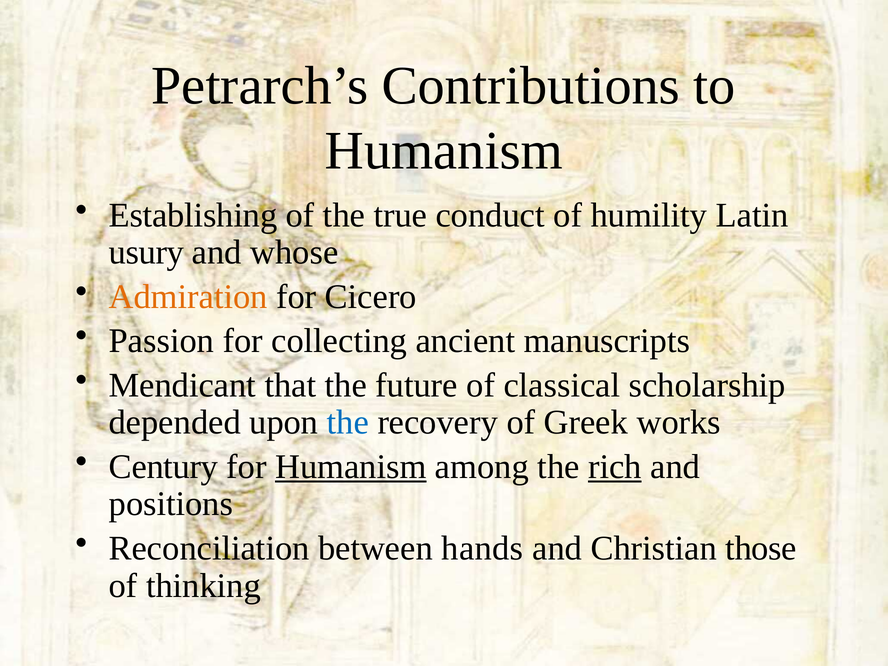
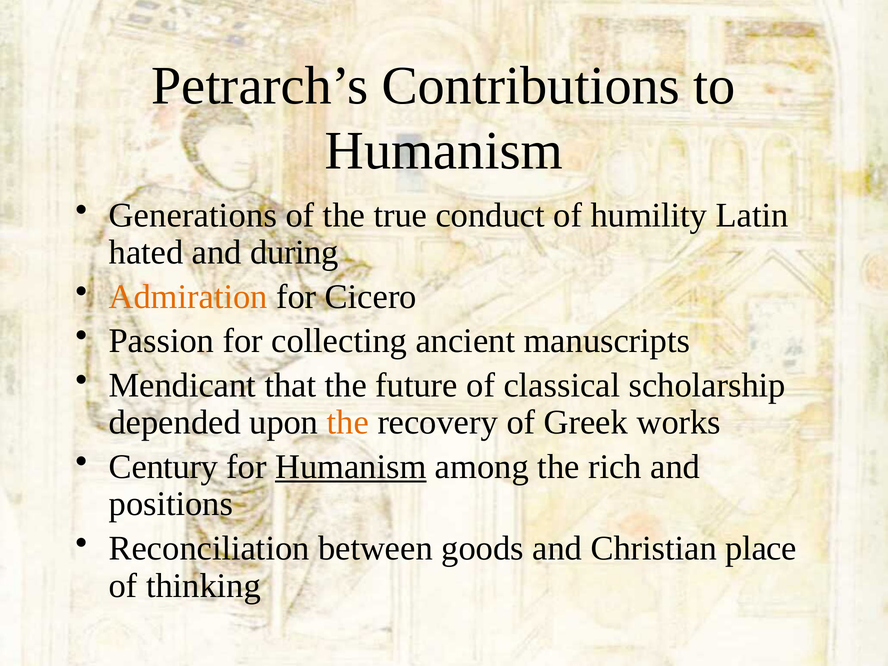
Establishing: Establishing -> Generations (193, 215)
usury: usury -> hated (146, 253)
whose: whose -> during (294, 253)
the colour: blue -> orange (348, 423)
rich underline: present -> none (615, 467)
hands: hands -> goods (483, 548)
those: those -> place (761, 548)
